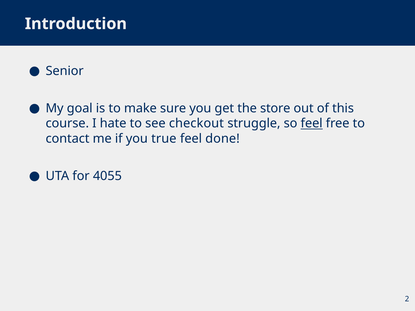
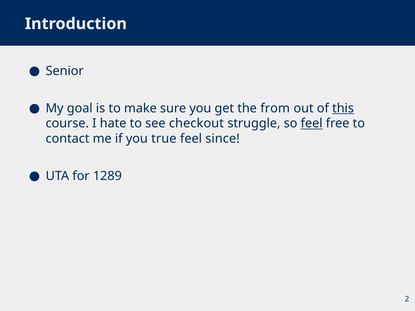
store: store -> from (275, 108)
this underline: none -> present (343, 108)
done: done -> since (222, 139)
4055: 4055 -> 1289 (107, 176)
